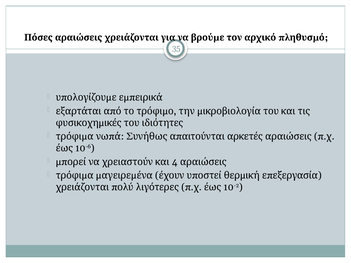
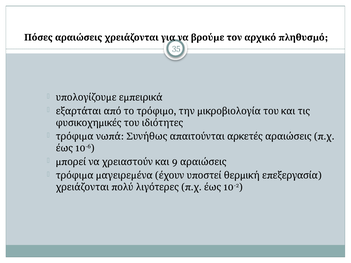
4: 4 -> 9 (175, 162)
